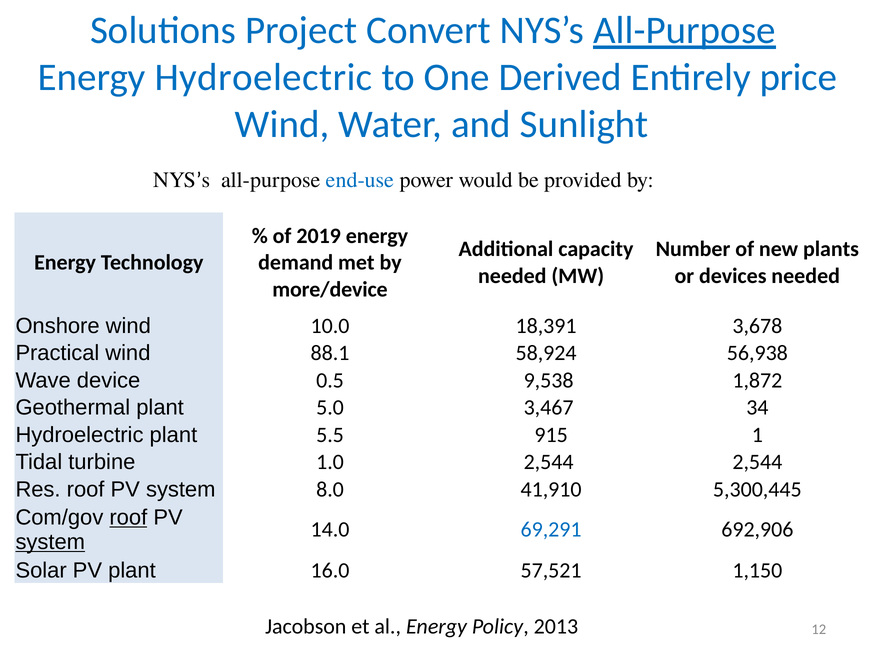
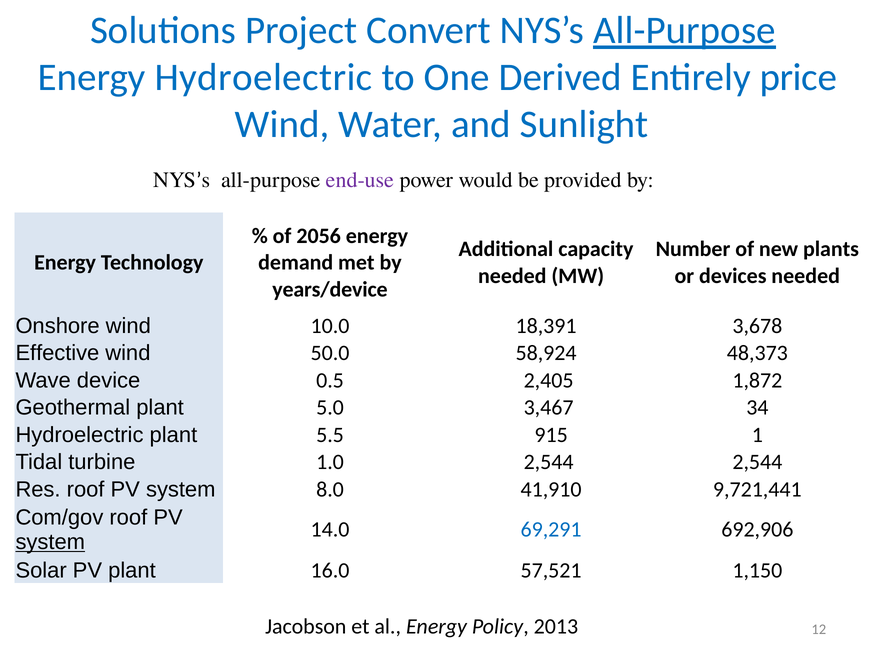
end-use colour: blue -> purple (360, 180)
2019: 2019 -> 2056 (319, 236)
more/device: more/device -> years/device (330, 289)
Practical: Practical -> Effective (57, 353)
88.1: 88.1 -> 50.0 (330, 353)
56,938: 56,938 -> 48,373 (757, 353)
9,538: 9,538 -> 2,405 (549, 381)
5,300,445: 5,300,445 -> 9,721,441 (757, 490)
roof underline: present -> none (128, 518)
